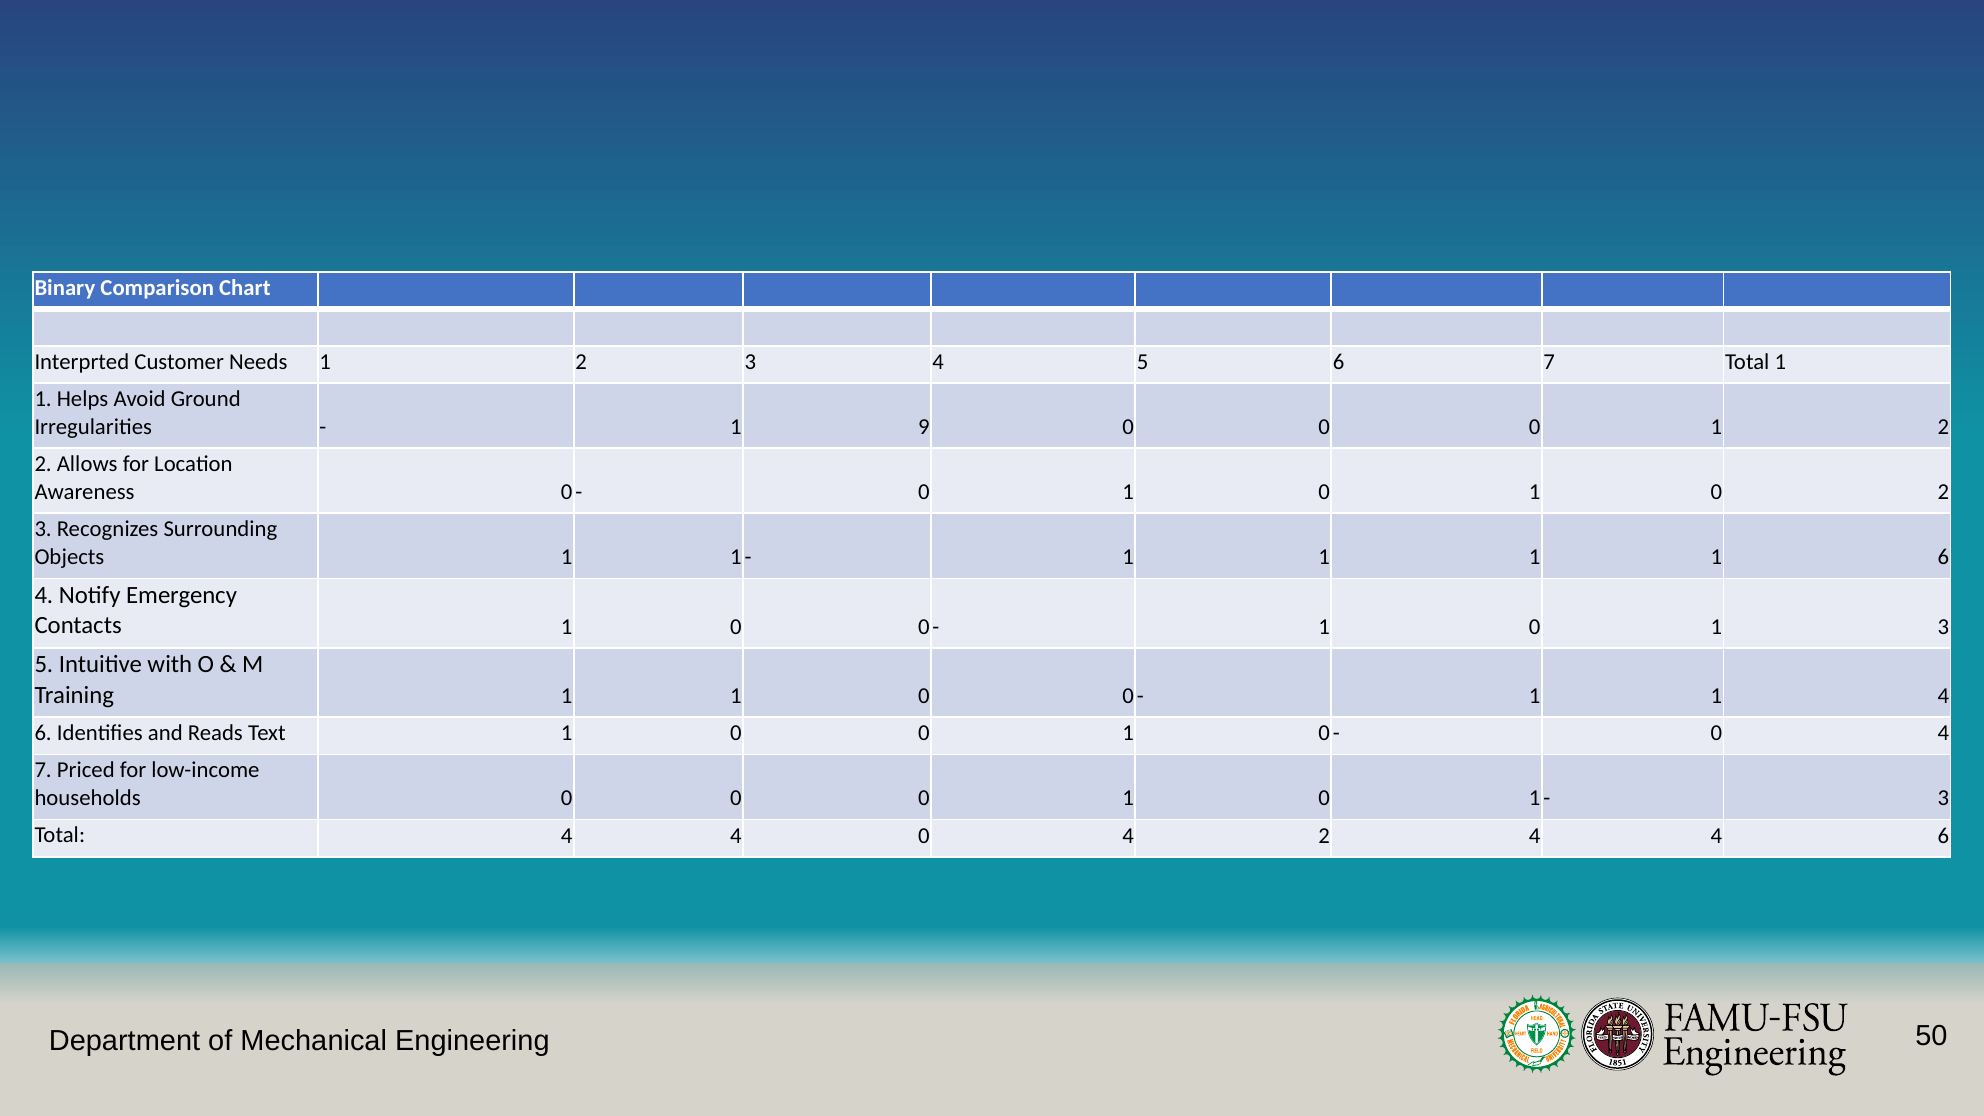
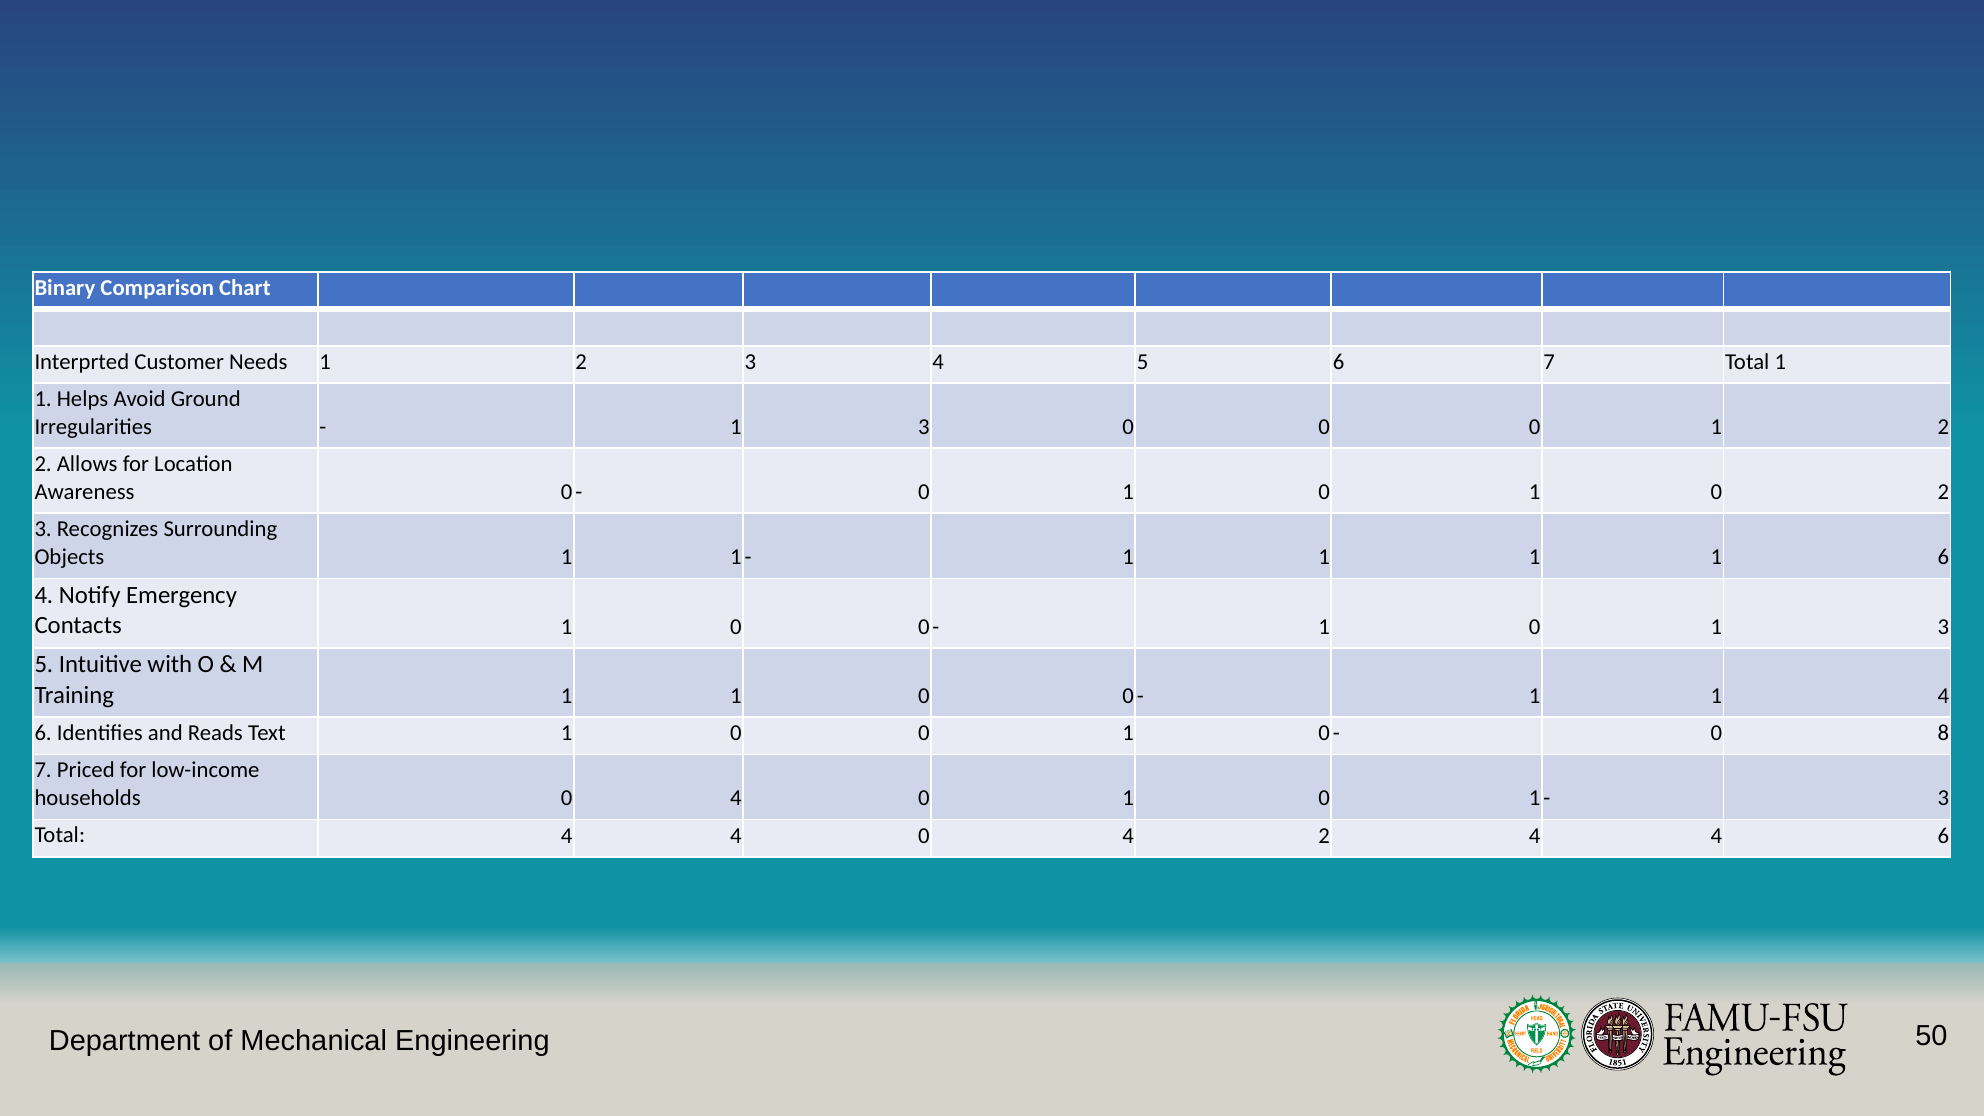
9: 9 -> 3 (924, 427)
4: 4 -> 8 (1943, 733)
households 0 0: 0 -> 4 (736, 798)
